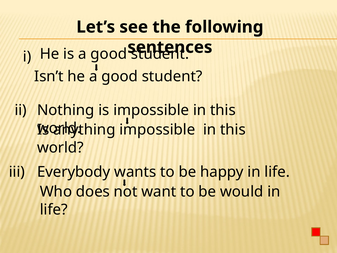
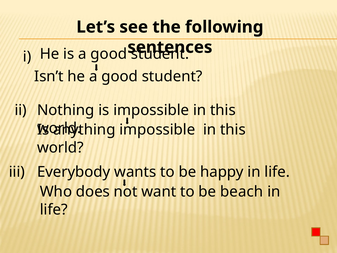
would: would -> beach (242, 191)
